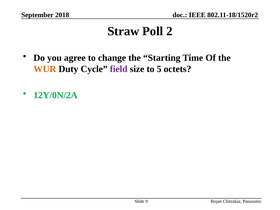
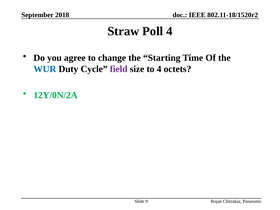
Poll 2: 2 -> 4 (169, 31)
WUR colour: orange -> blue (45, 69)
to 5: 5 -> 4 (159, 69)
